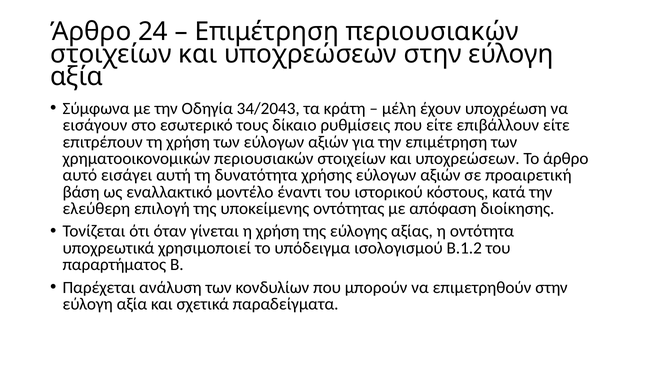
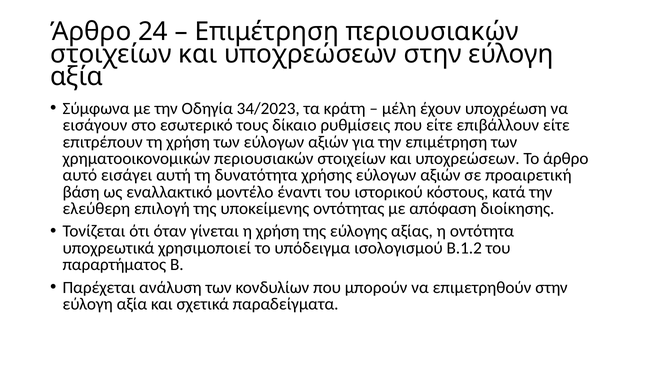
34/2043: 34/2043 -> 34/2023 (268, 109)
